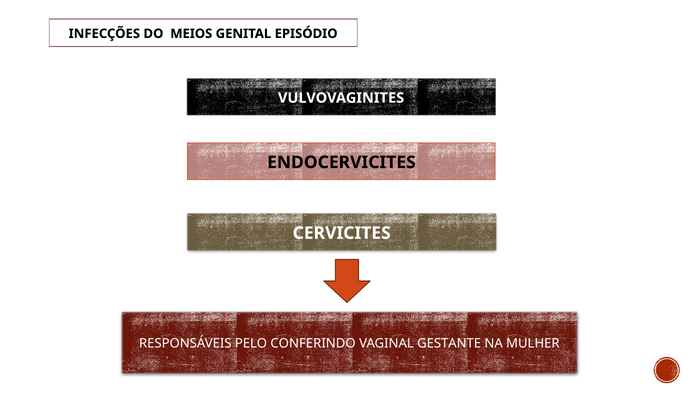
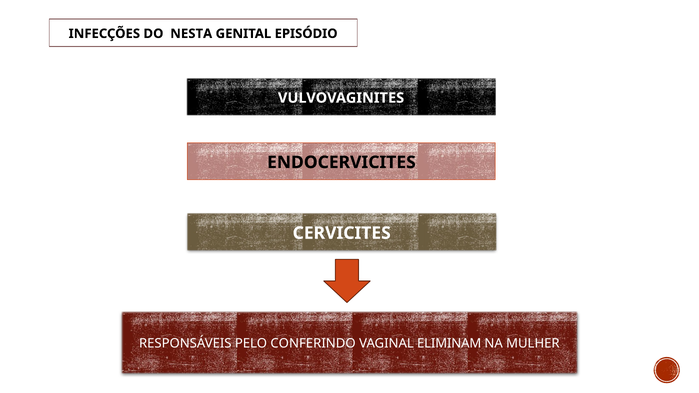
MEIOS: MEIOS -> NESTA (191, 34)
GESTANTE: GESTANTE -> ELIMINAM (449, 344)
